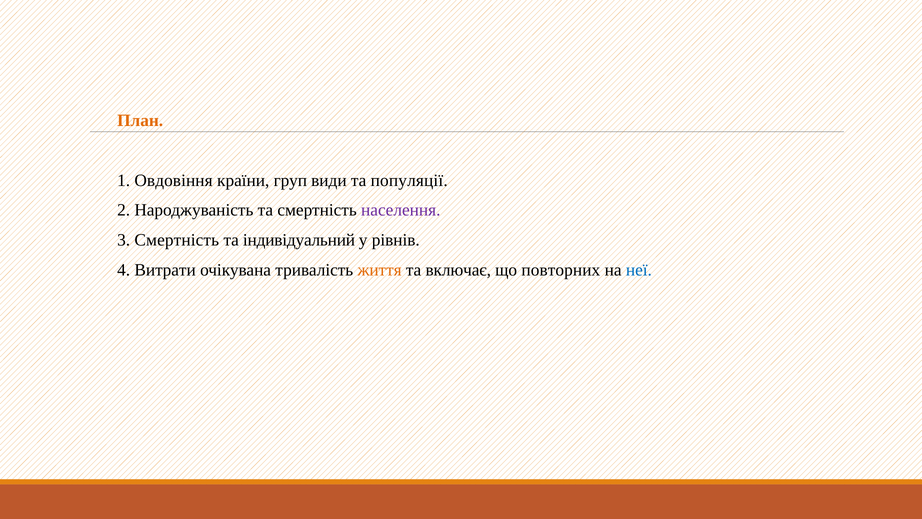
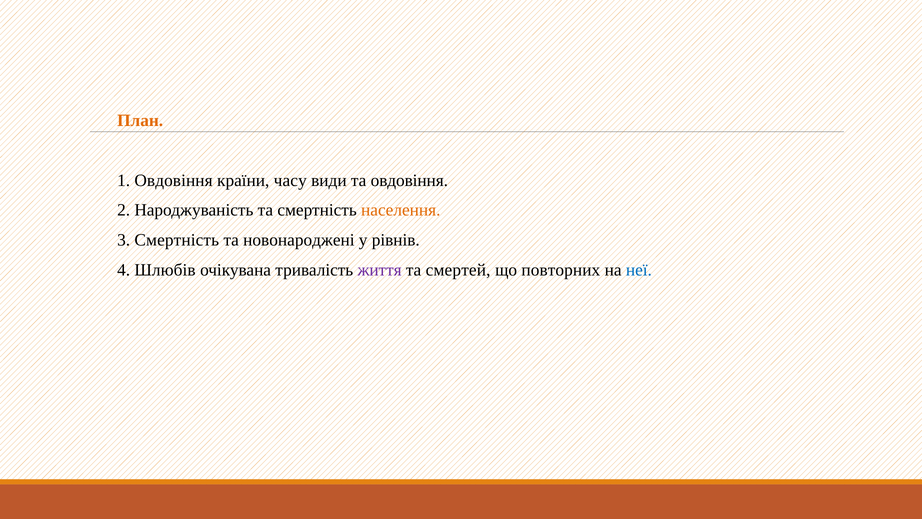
груп: груп -> часу (290, 180)
та популяції: популяції -> овдовіння (409, 180)
населення colour: purple -> orange (401, 210)
індивідуальний: індивідуальний -> новонароджені (299, 240)
Витрати: Витрати -> Шлюбів (165, 270)
життя colour: orange -> purple (380, 270)
включає: включає -> смертей (458, 270)
